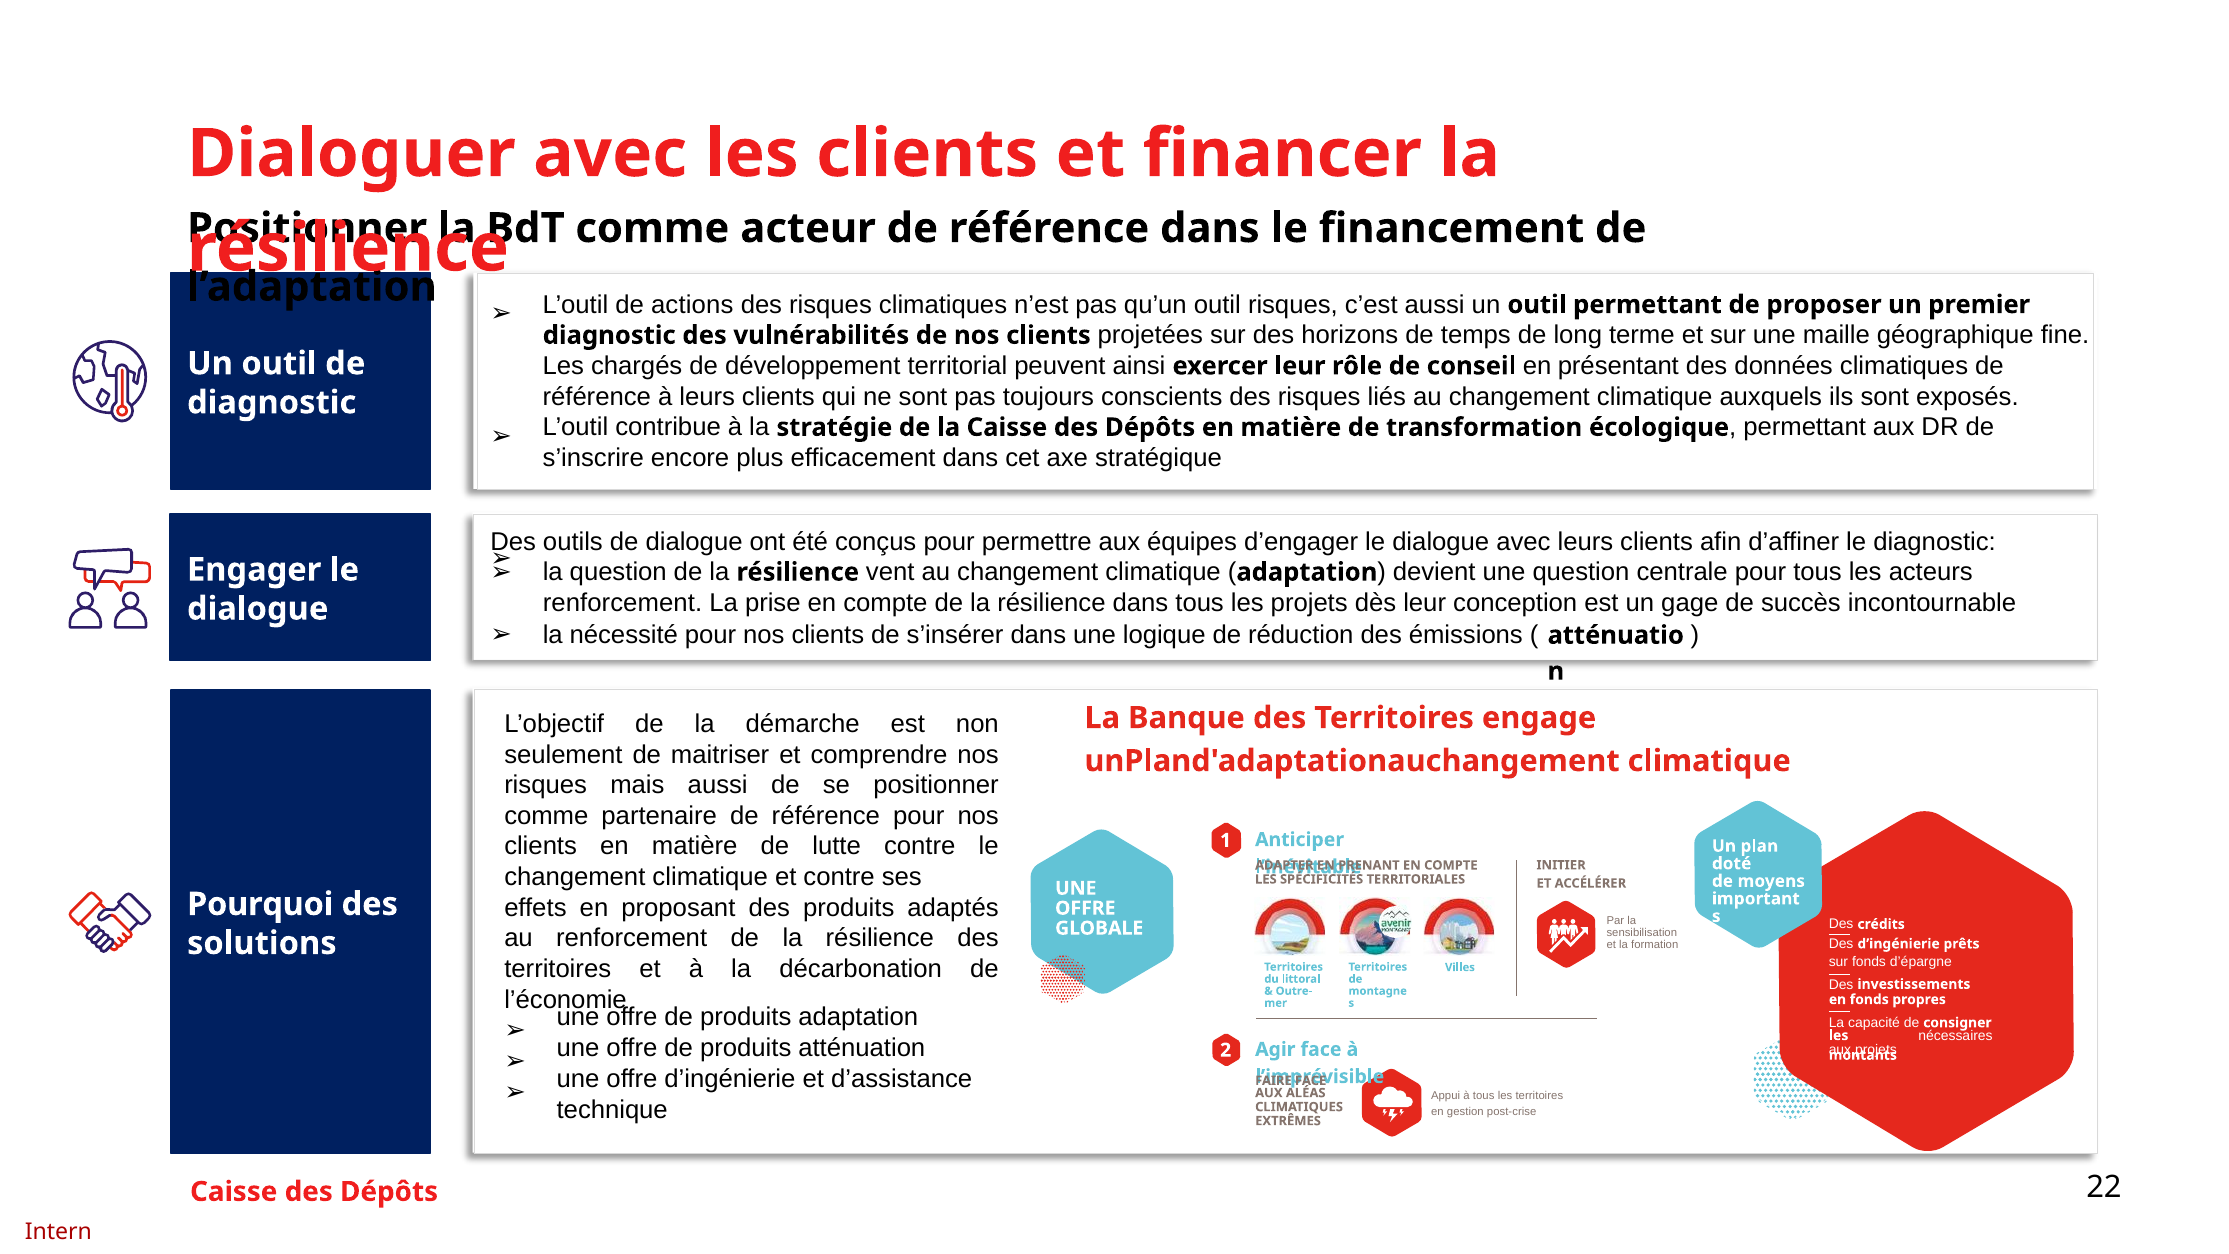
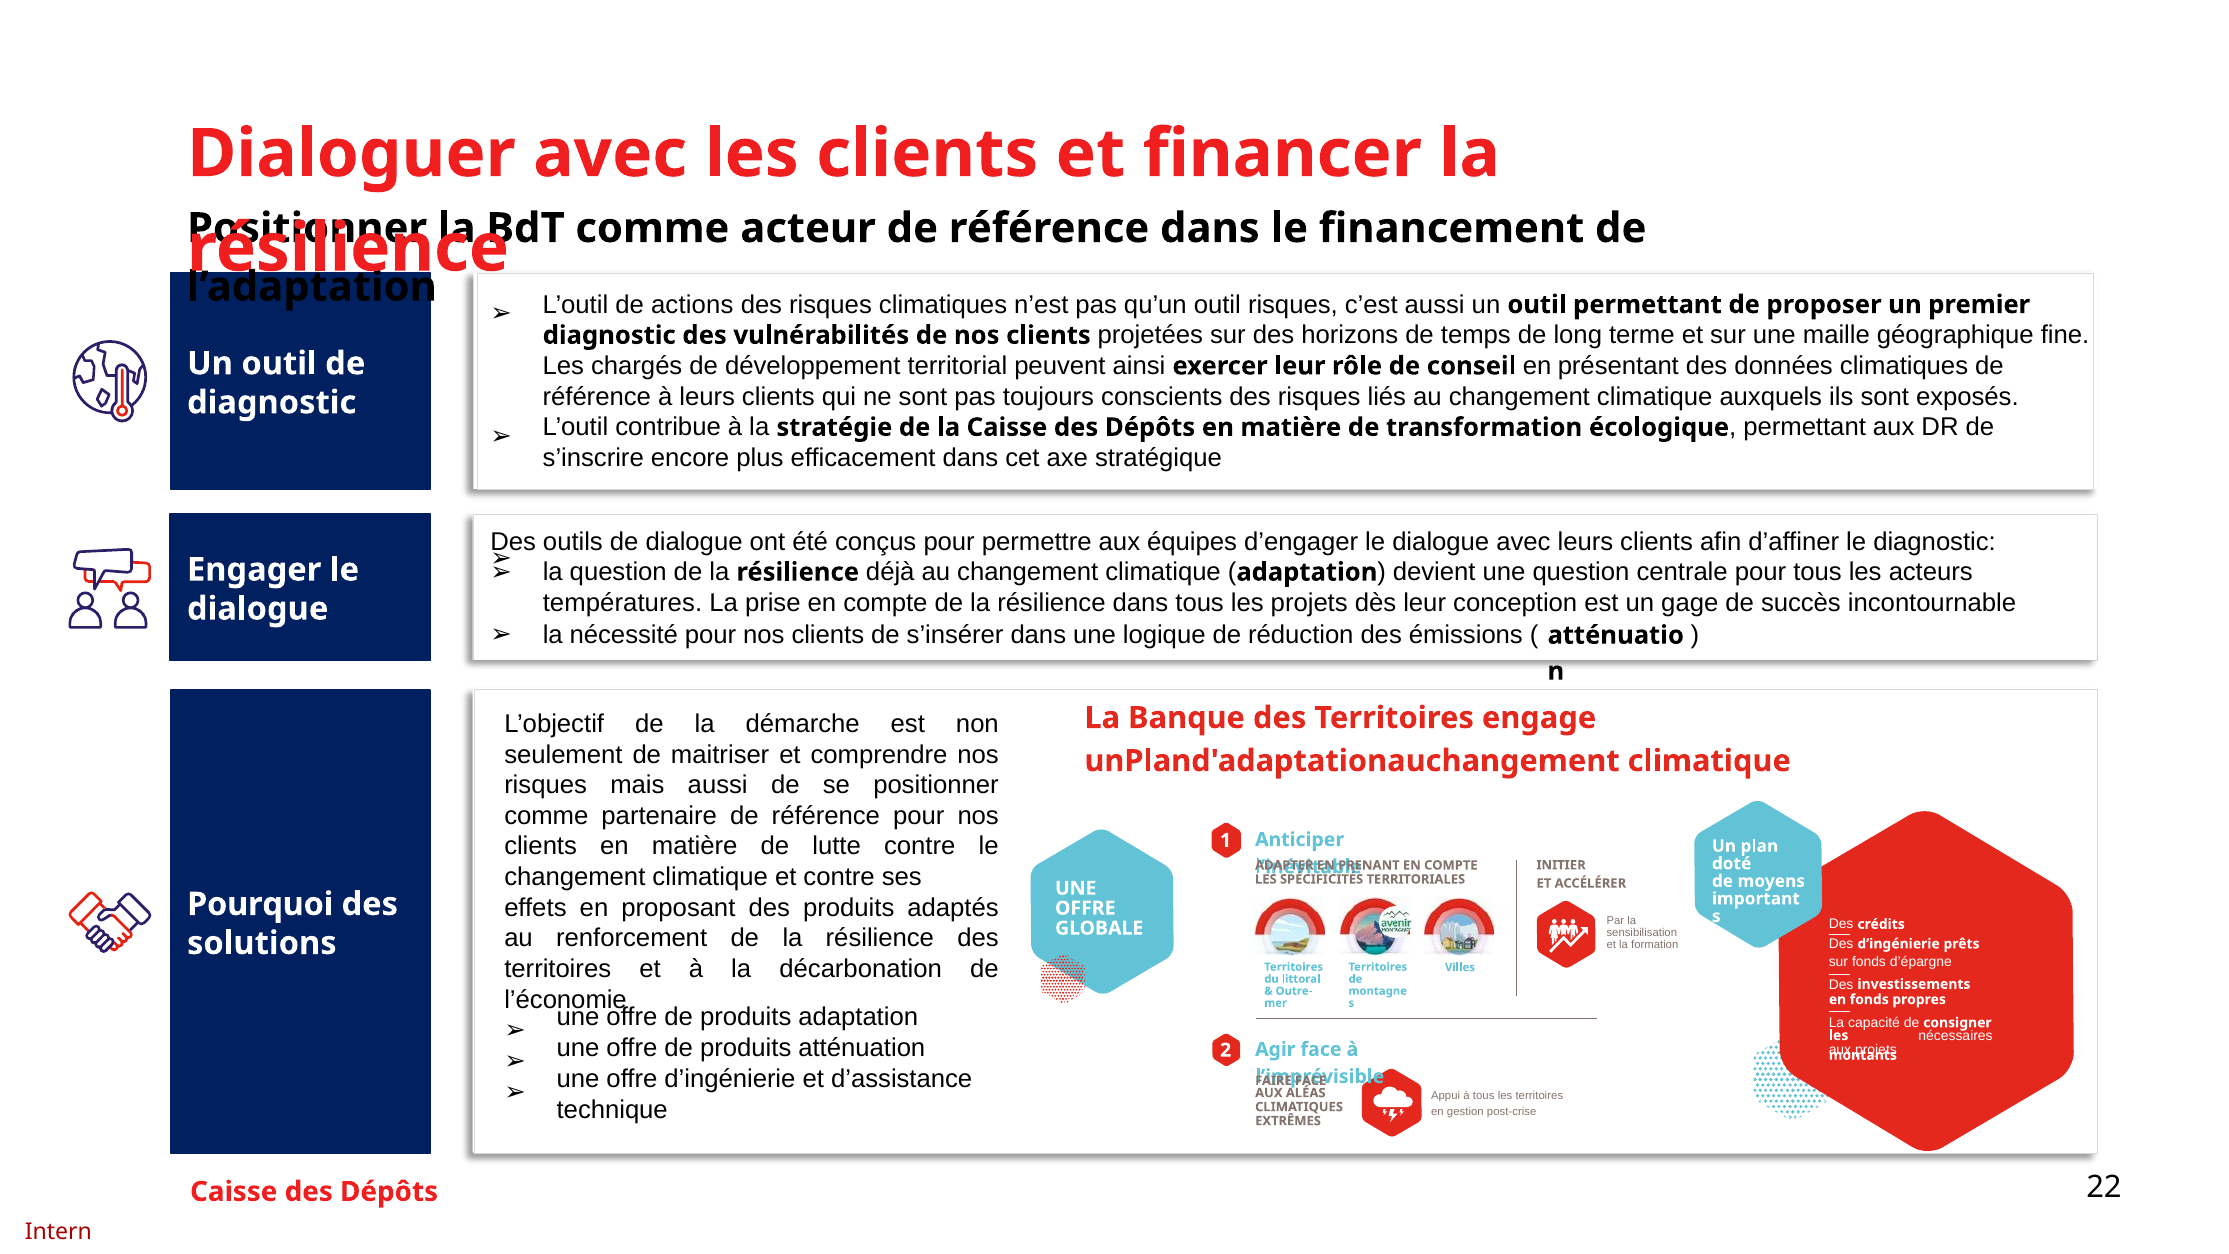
vent: vent -> déjà (890, 572)
renforcement: renforcement -> températures (622, 603)
